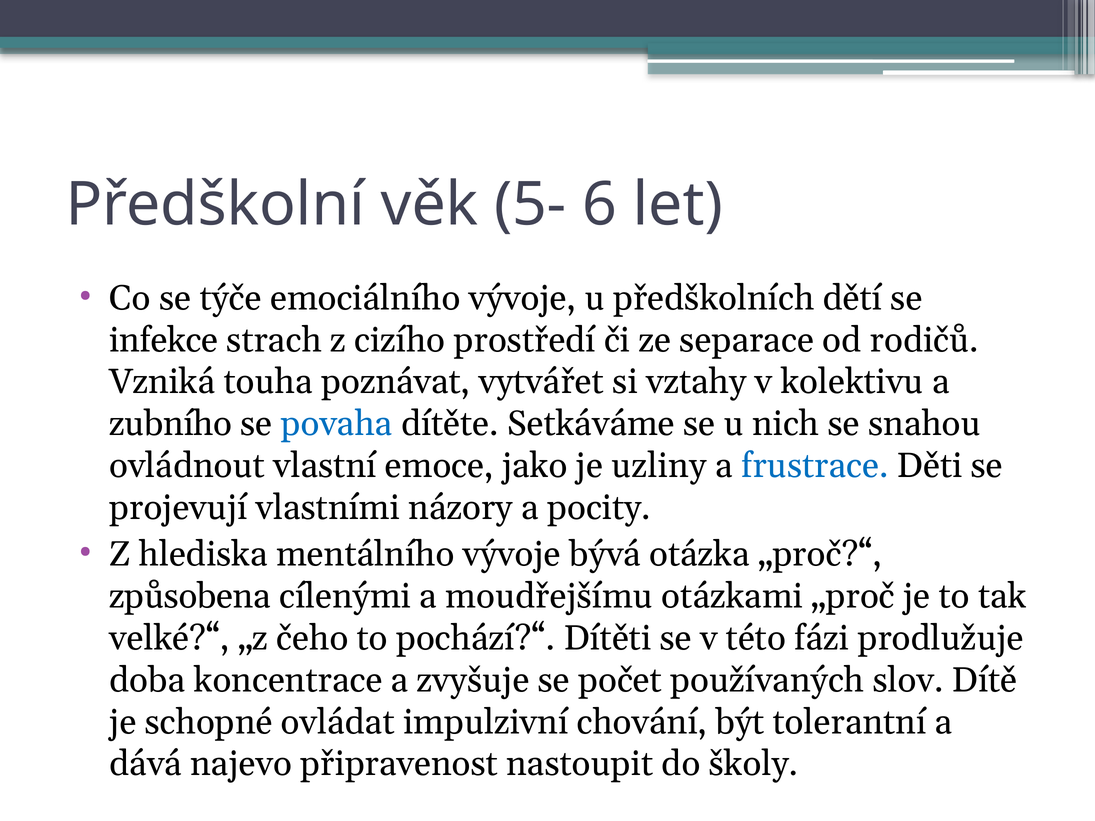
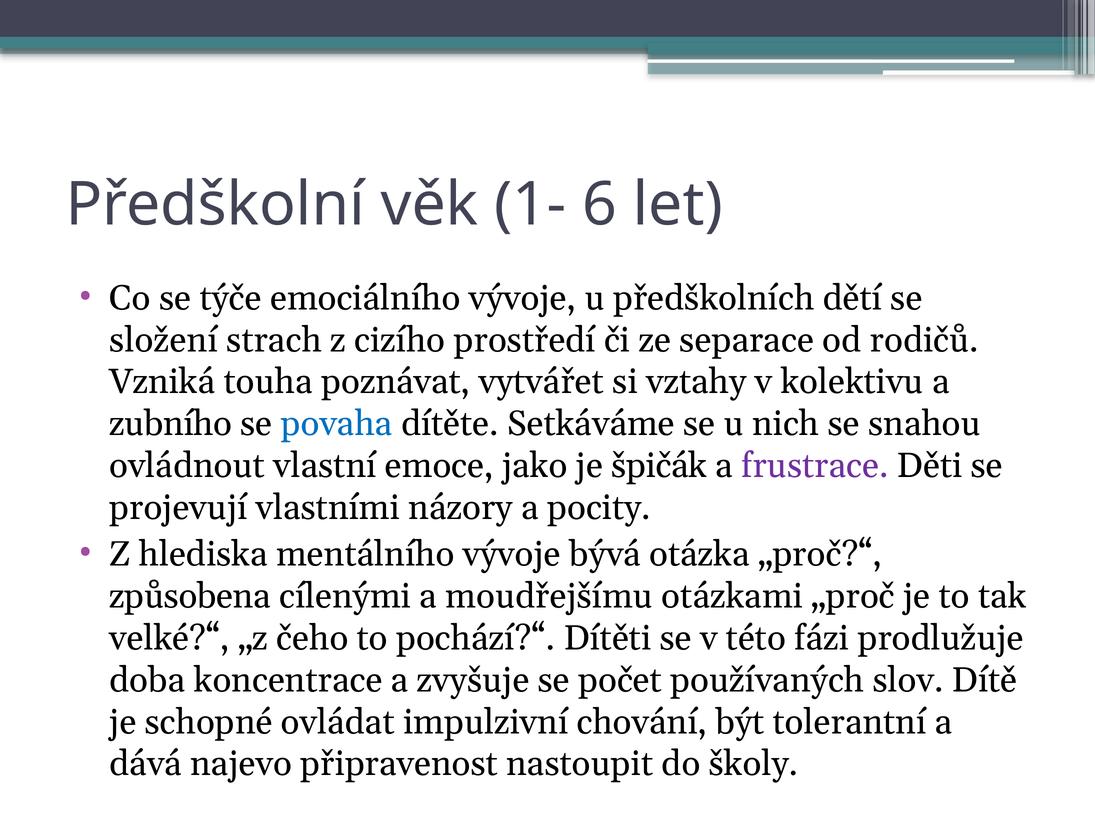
5-: 5- -> 1- (530, 205)
infekce: infekce -> složení (164, 340)
uzliny: uzliny -> špičák (659, 466)
frustrace colour: blue -> purple (815, 466)
